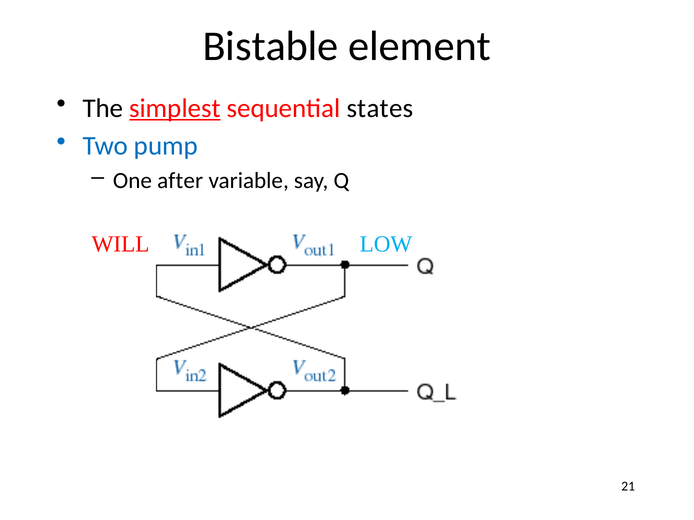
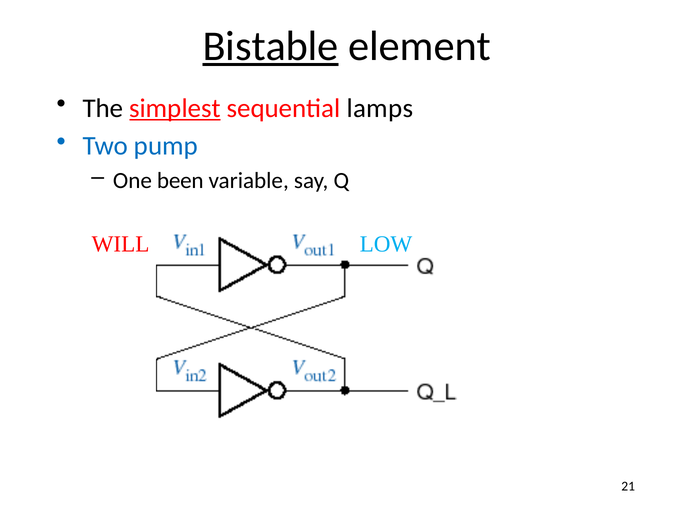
Bistable underline: none -> present (271, 46)
states: states -> lamps (380, 108)
after: after -> been (180, 181)
